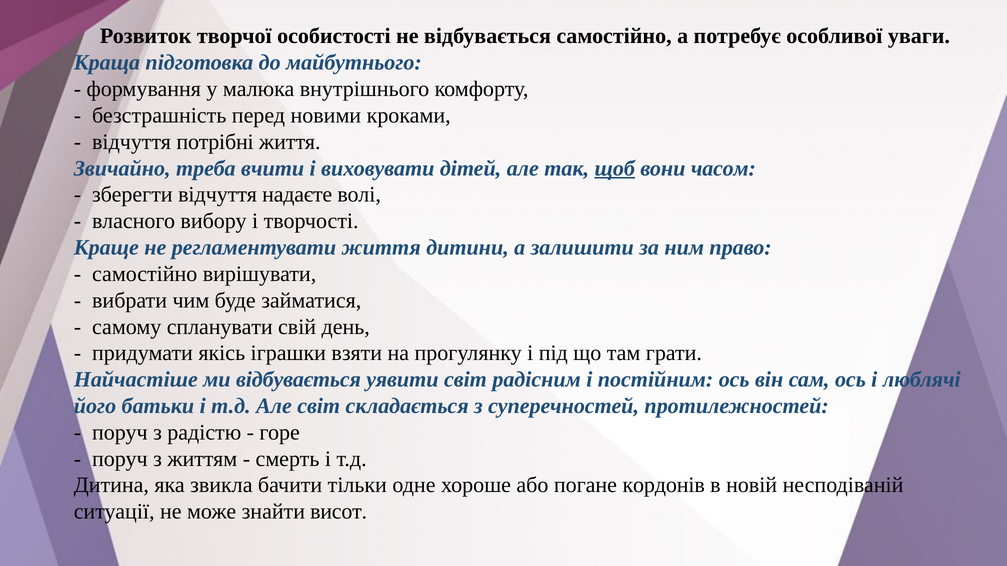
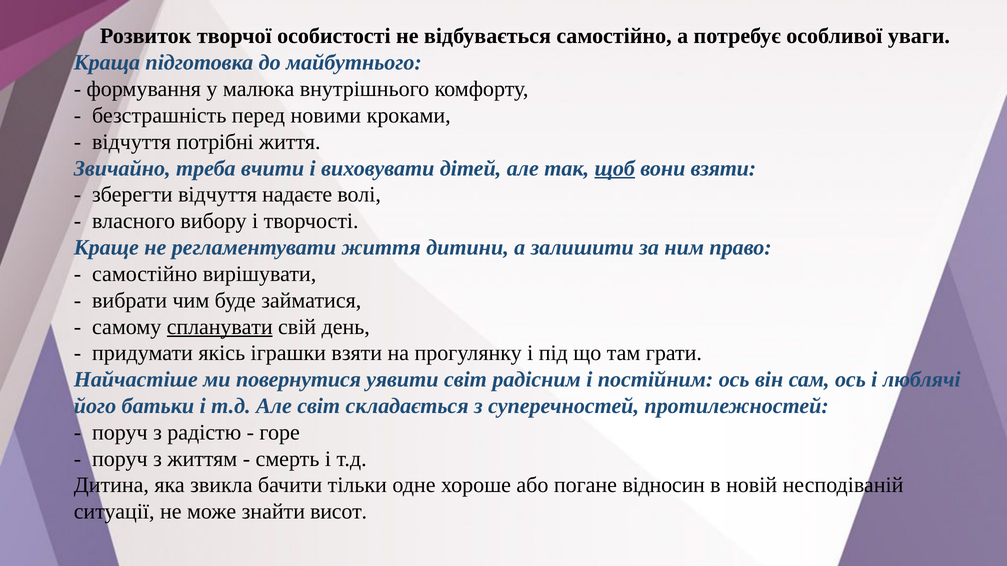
вони часом: часом -> взяти (723, 168)
спланувати underline: none -> present (220, 327)
ми відбувається: відбувається -> повернутися (299, 380)
кордонів: кордонів -> відносин (664, 486)
